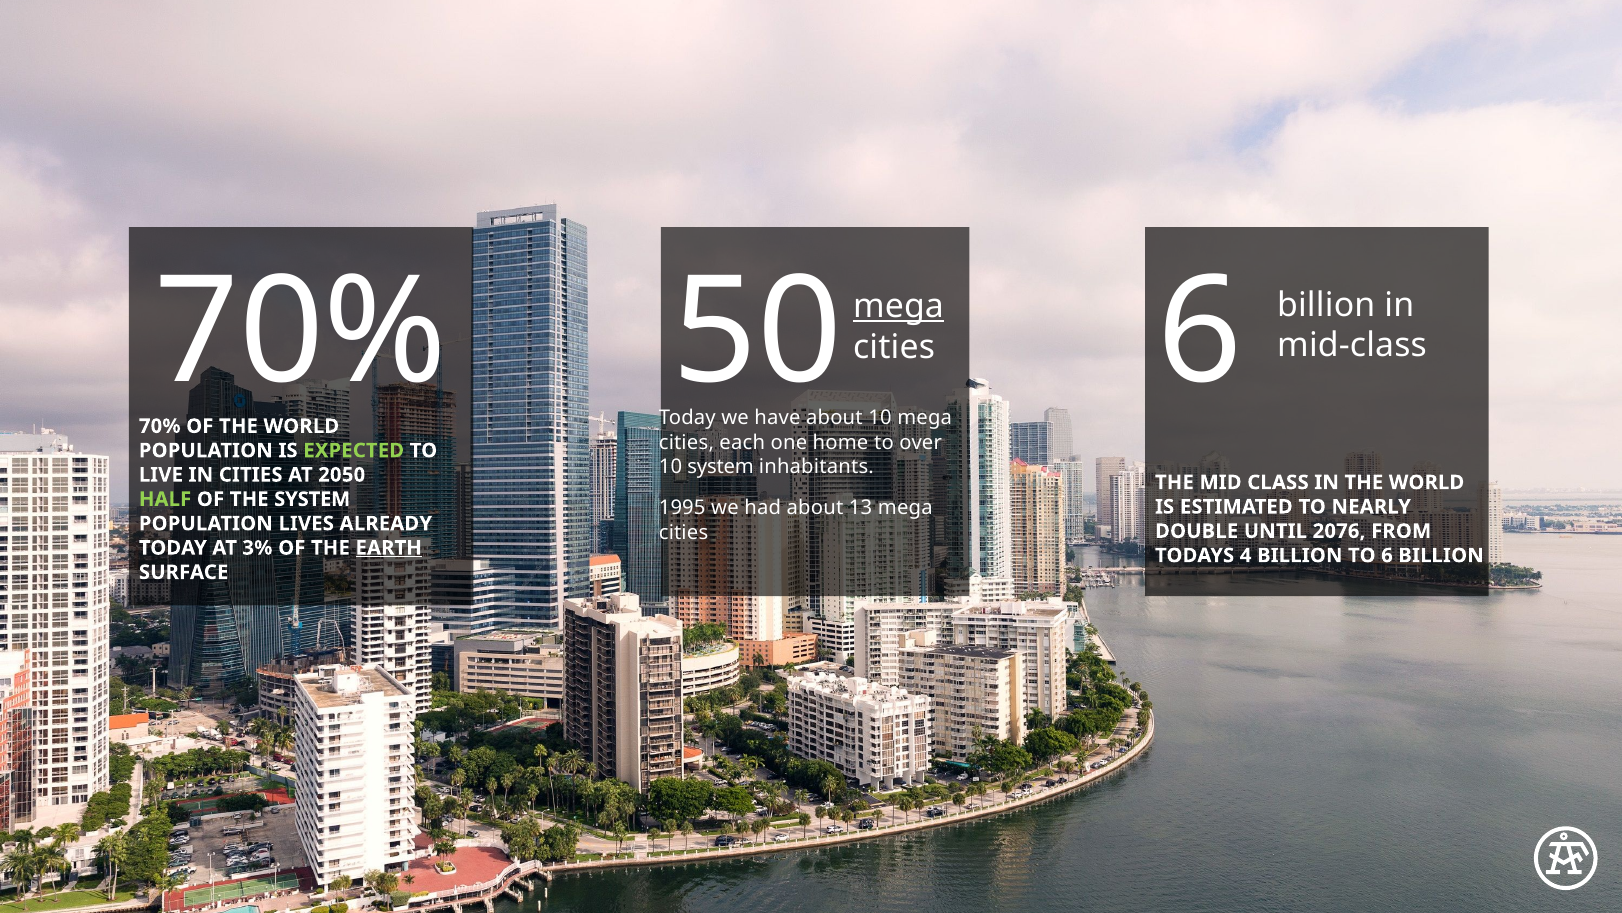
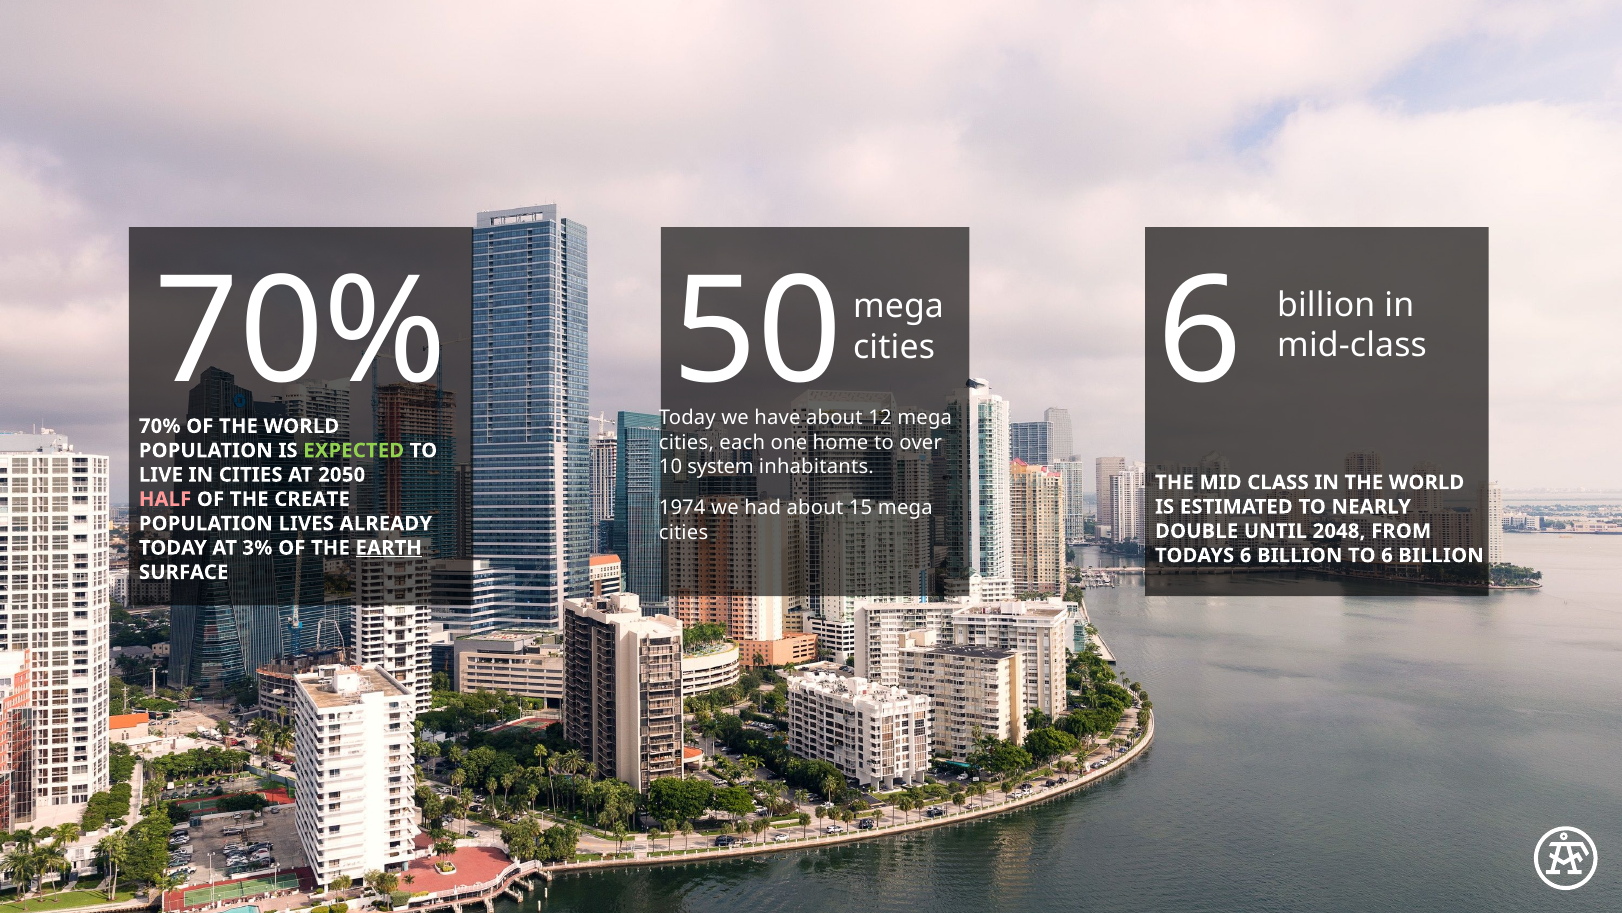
mega underline: present -> none (898, 306)
10: 10 -> 12 (880, 418)
HALF colour: light green -> pink (165, 499)
THE SYSTEM: SYSTEM -> CREATE (312, 499)
1995: 1995 -> 1974 (682, 508)
13: 13 -> 15 (861, 508)
2076: 2076 -> 2048 (1339, 531)
TODAYS 4: 4 -> 6 (1246, 555)
